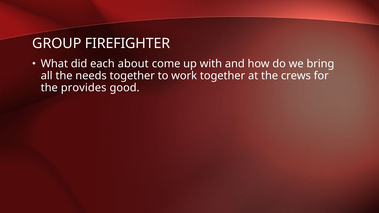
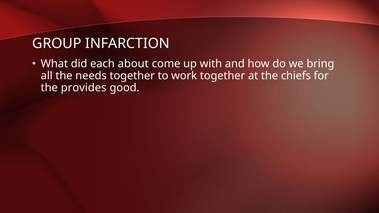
FIREFIGHTER: FIREFIGHTER -> INFARCTION (127, 44)
crews: crews -> chiefs (296, 76)
